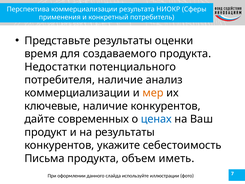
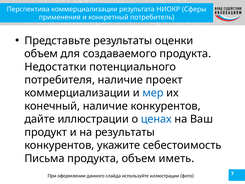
время: время -> объем (41, 54)
анализ: анализ -> проект (164, 80)
мер colour: orange -> blue (153, 93)
ключевые: ключевые -> конечный (52, 106)
дайте современных: современных -> иллюстрации (93, 119)
